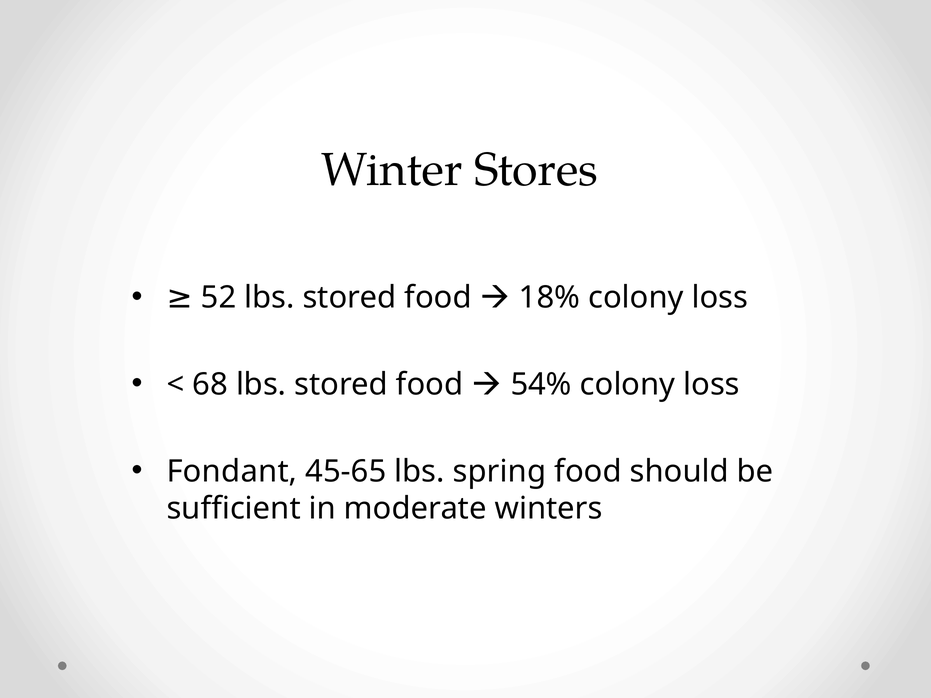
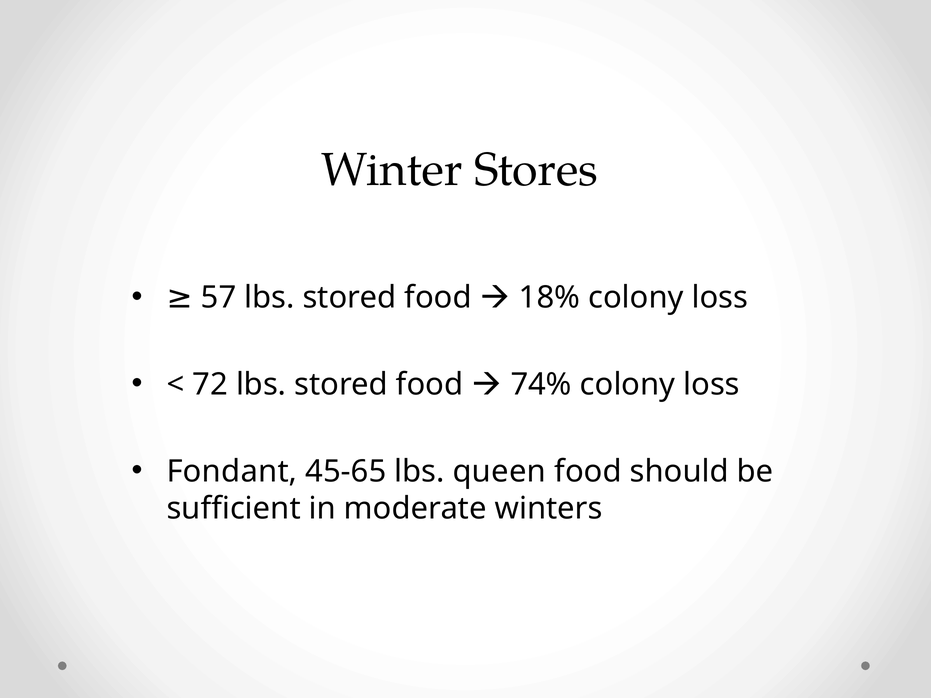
52: 52 -> 57 (219, 298)
68: 68 -> 72 (210, 385)
54%: 54% -> 74% (541, 385)
spring: spring -> queen (499, 471)
